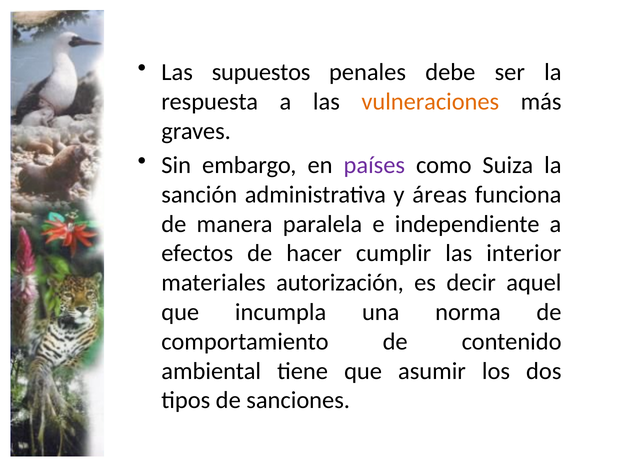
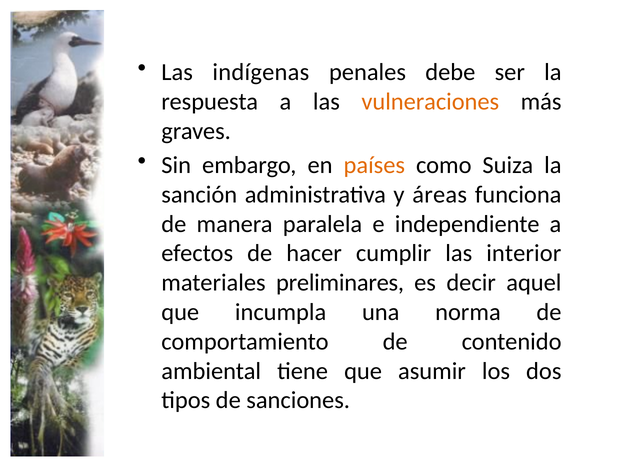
supuestos: supuestos -> indígenas (261, 72)
países colour: purple -> orange (374, 165)
autorización: autorización -> preliminares (340, 283)
